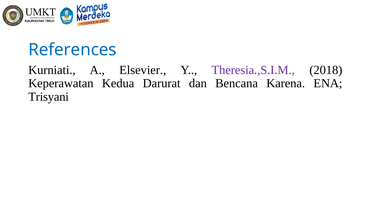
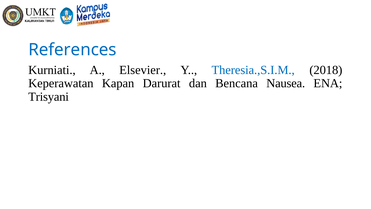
Theresia.,S.I.M colour: purple -> blue (253, 70)
Kedua: Kedua -> Kapan (118, 83)
Karena: Karena -> Nausea (286, 83)
